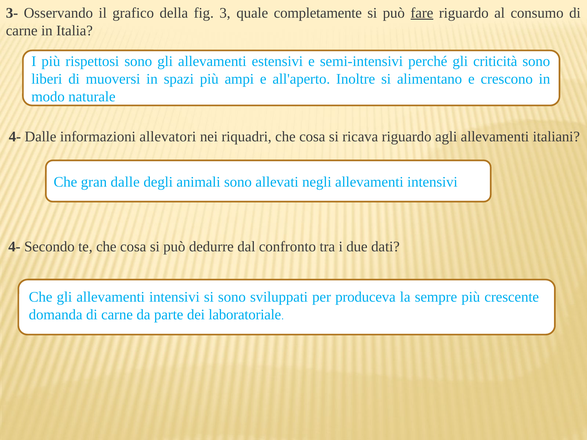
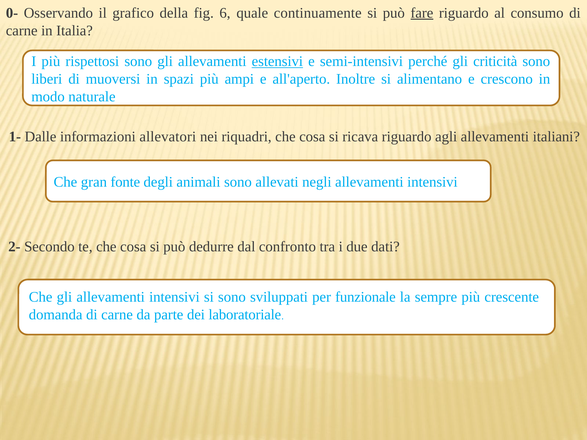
3-: 3- -> 0- (12, 13)
3: 3 -> 6 (225, 13)
completamente: completamente -> continuamente (318, 13)
estensivi underline: none -> present (277, 61)
4-: 4- -> 1- (15, 137)
gran dalle: dalle -> fonte (125, 182)
4-: 4- -> 2- (14, 247)
produceva: produceva -> funzionale (365, 297)
